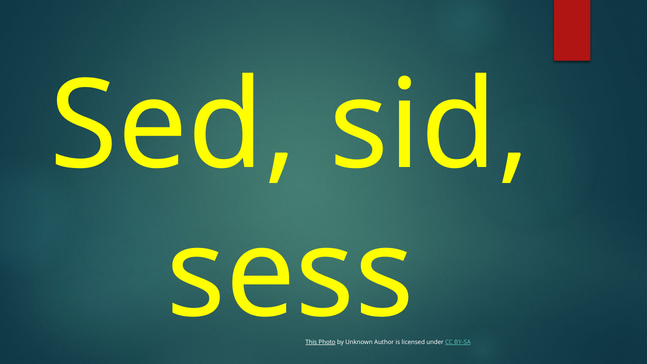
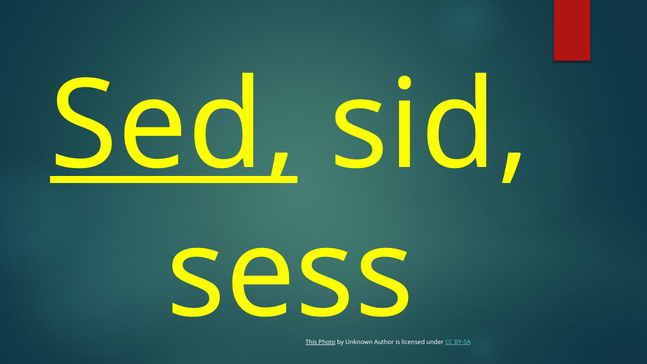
Sed underline: none -> present (174, 126)
